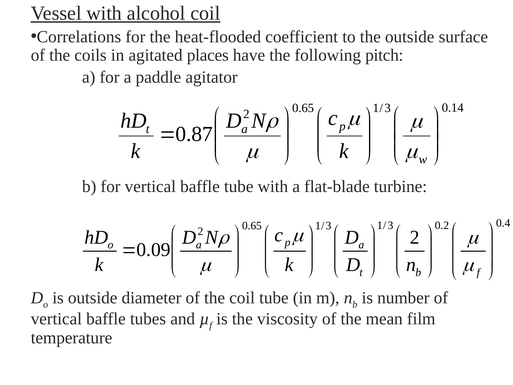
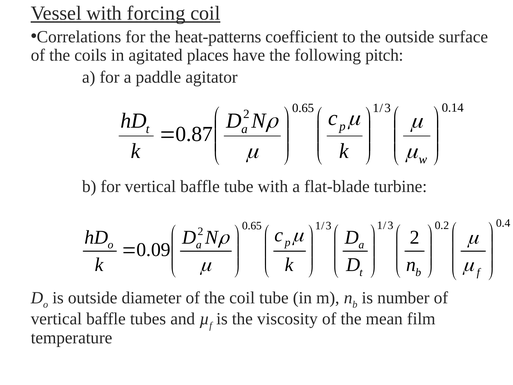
alcohol: alcohol -> forcing (156, 13)
heat-flooded: heat-flooded -> heat-patterns (218, 37)
